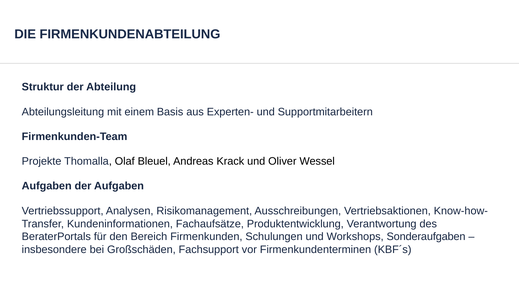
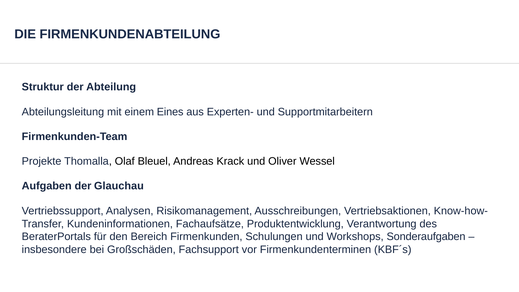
Basis: Basis -> Eines (170, 112)
der Aufgaben: Aufgaben -> Glauchau (119, 186)
